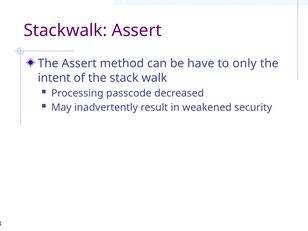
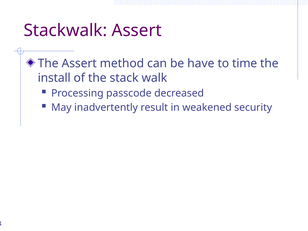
only: only -> time (245, 63)
intent: intent -> install (54, 78)
